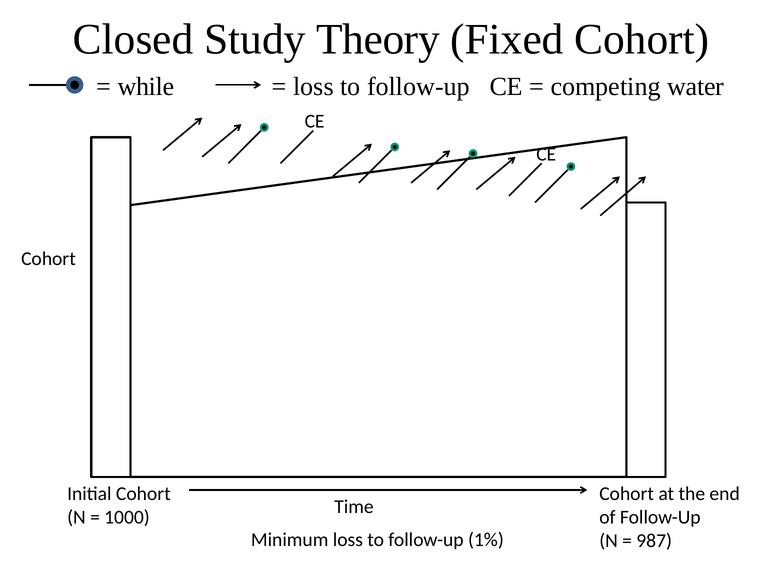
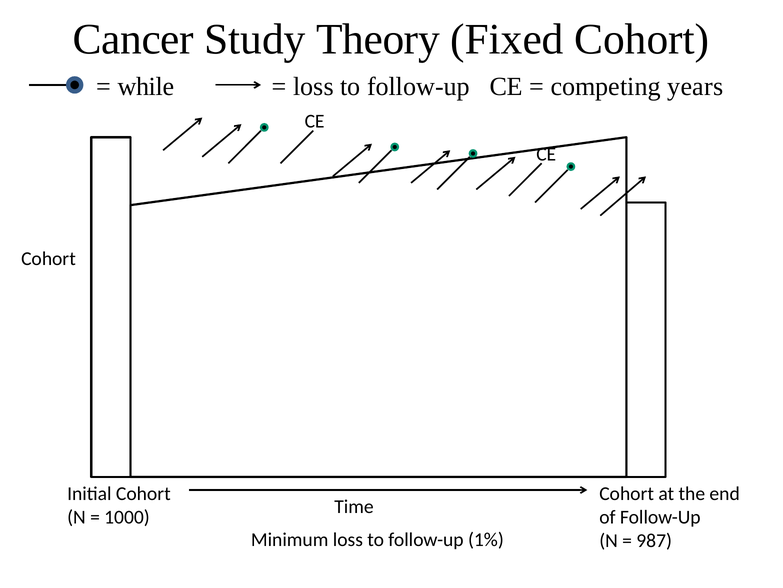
Closed: Closed -> Cancer (133, 40)
water: water -> years (695, 87)
